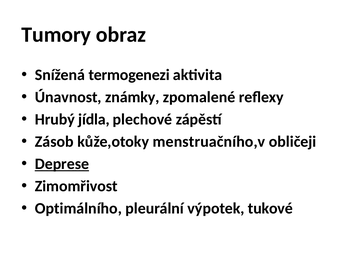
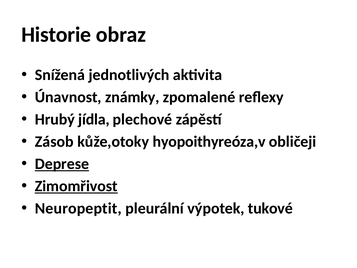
Tumory: Tumory -> Historie (56, 35)
termogenezi: termogenezi -> jednotlivých (129, 75)
menstruačního,v: menstruačního,v -> hyopoithyreóza,v (209, 142)
Zimomřivost underline: none -> present (76, 186)
Optimálního: Optimálního -> Neuropeptit (78, 208)
